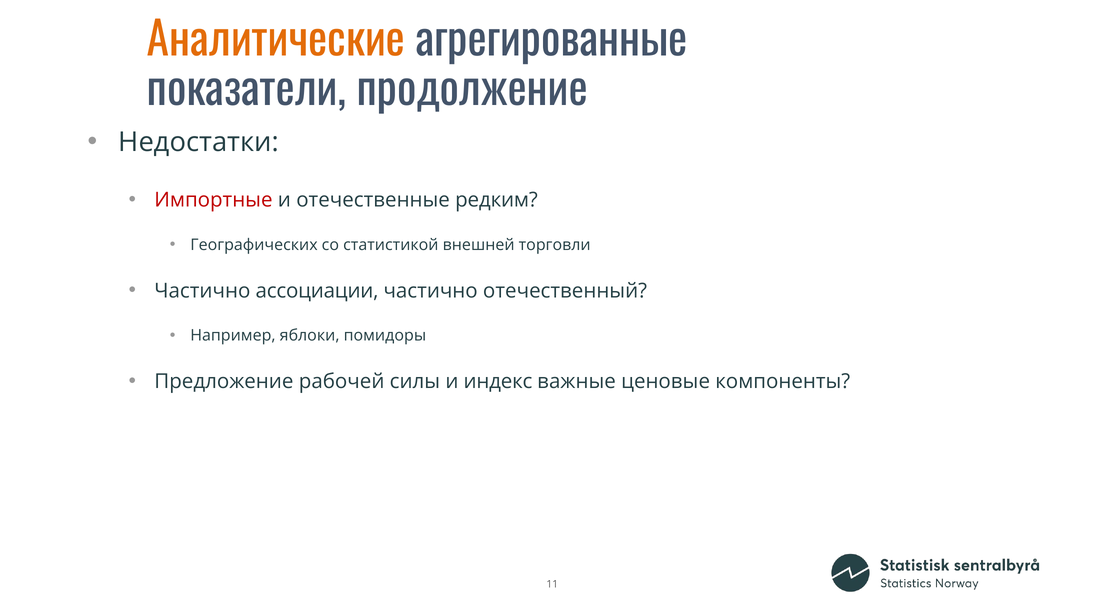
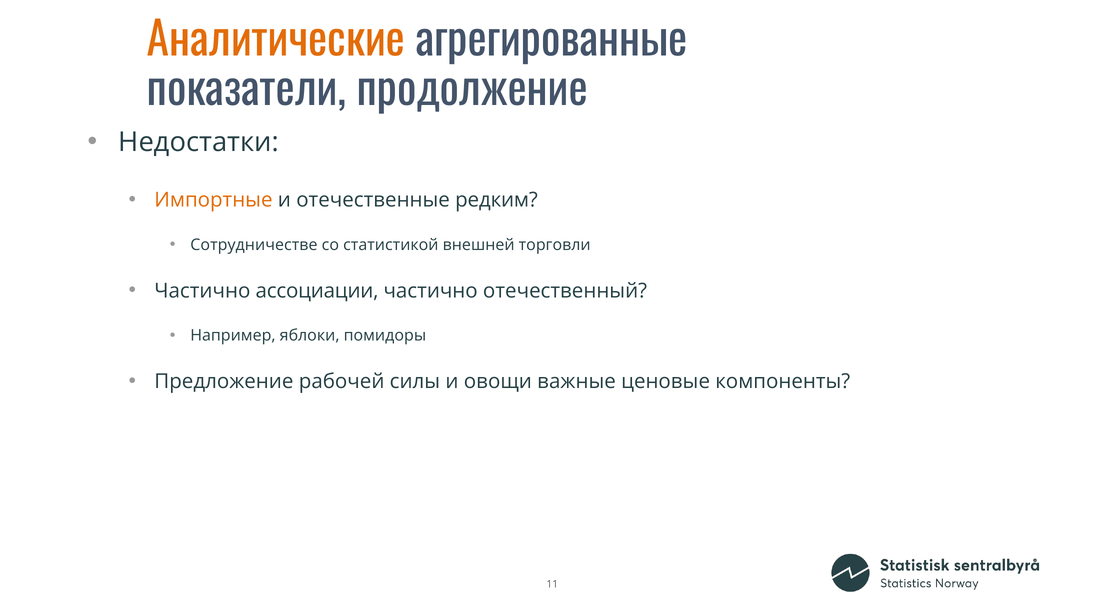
Импортные colour: red -> orange (213, 200)
Географических: Географических -> Сотрудничестве (254, 245)
индекс: индекс -> овощи (498, 382)
